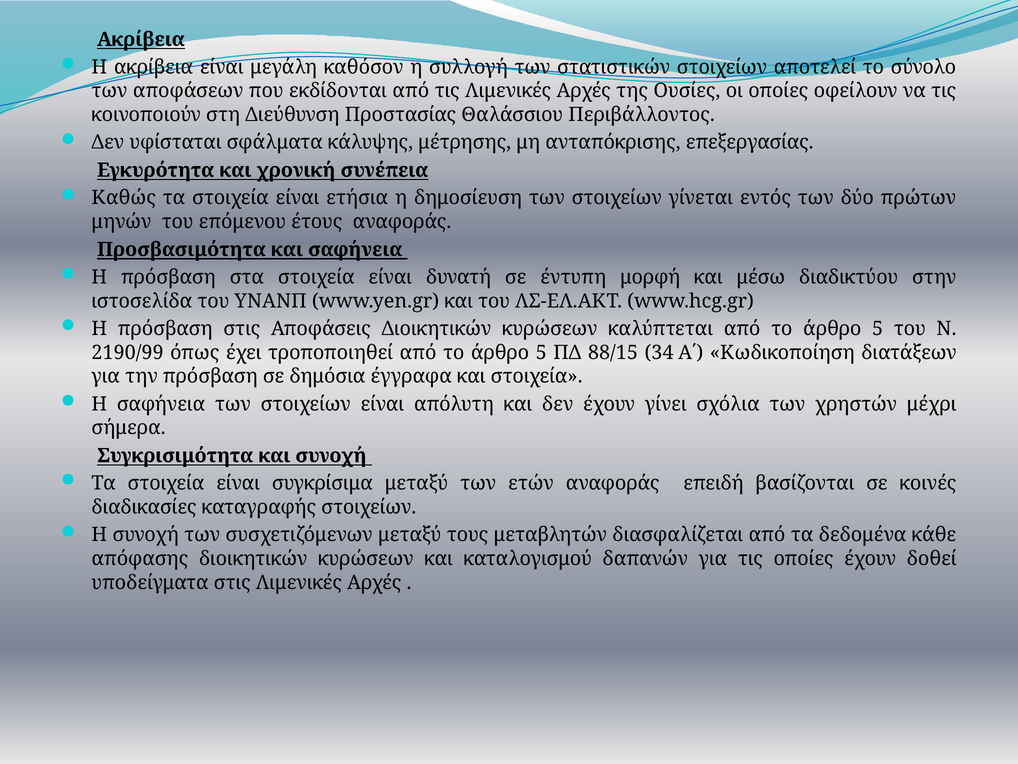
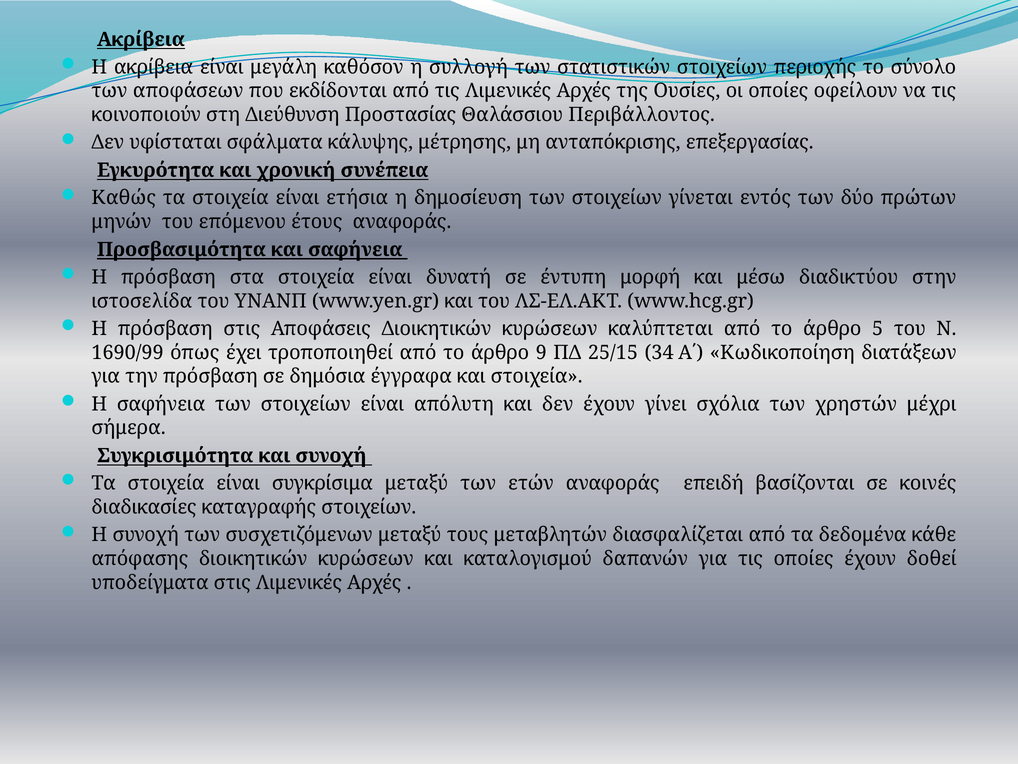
αποτελεί: αποτελεί -> περιοχής (815, 67)
2190/99: 2190/99 -> 1690/99 (128, 352)
5: 5 -> 9 (541, 352)
88/15: 88/15 -> 25/15 (613, 352)
